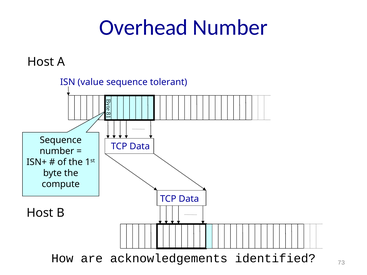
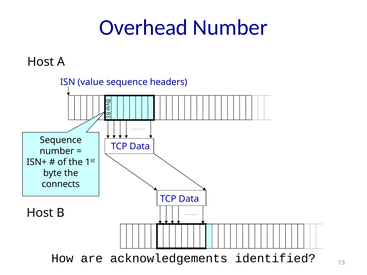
tolerant: tolerant -> headers (169, 82)
compute: compute -> connects (61, 184)
